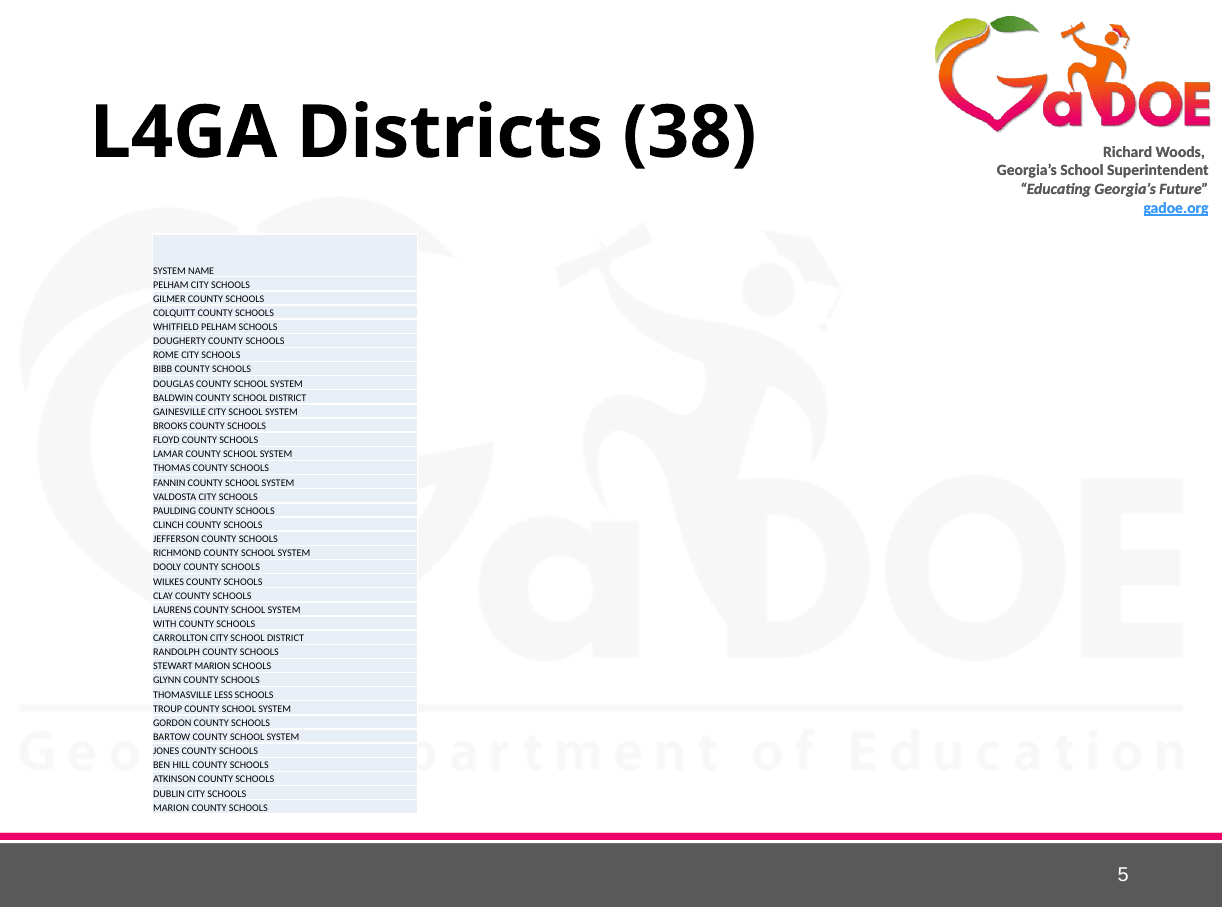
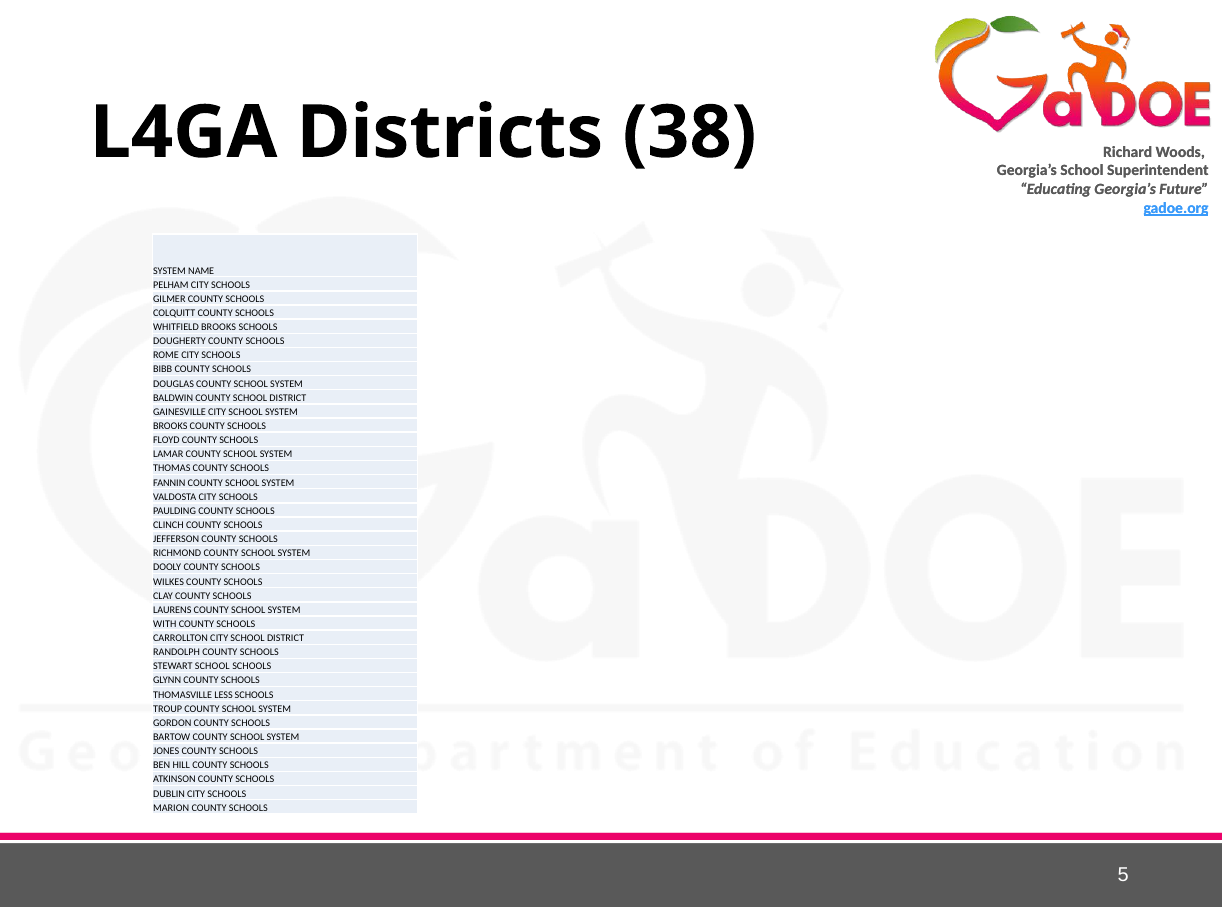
WHITFIELD PELHAM: PELHAM -> BROOKS (219, 327)
STEWART MARION: MARION -> SCHOOL (212, 667)
